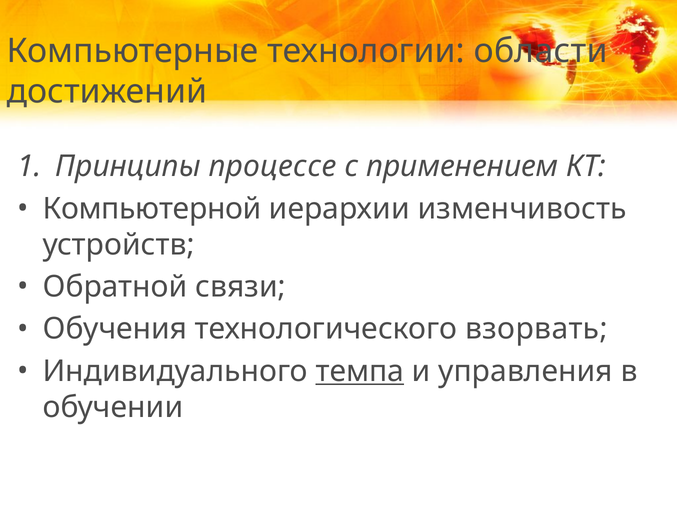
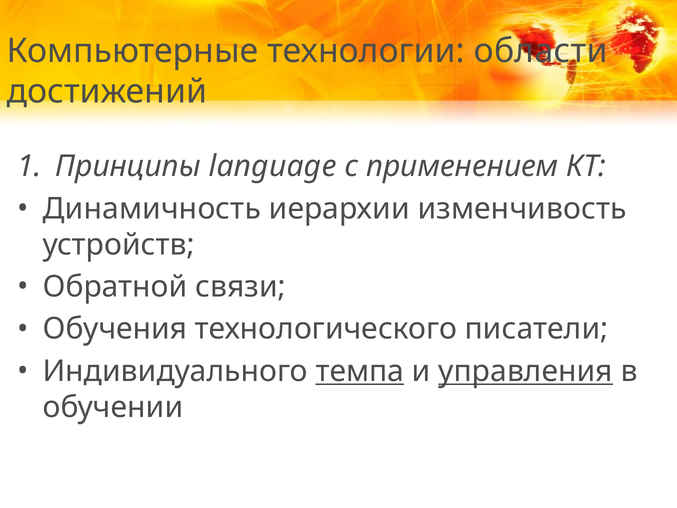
процессе: процессе -> language (273, 166)
Компьютерной: Компьютерной -> Динамичность (152, 208)
взорвать: взорвать -> писатели (537, 329)
управления underline: none -> present (526, 371)
